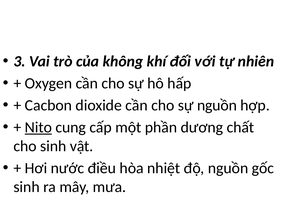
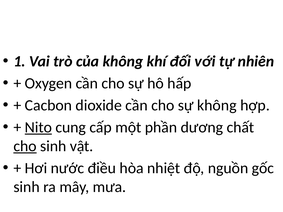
3: 3 -> 1 (20, 61)
sự nguồn: nguồn -> không (217, 105)
cho underline: none -> present (25, 146)
